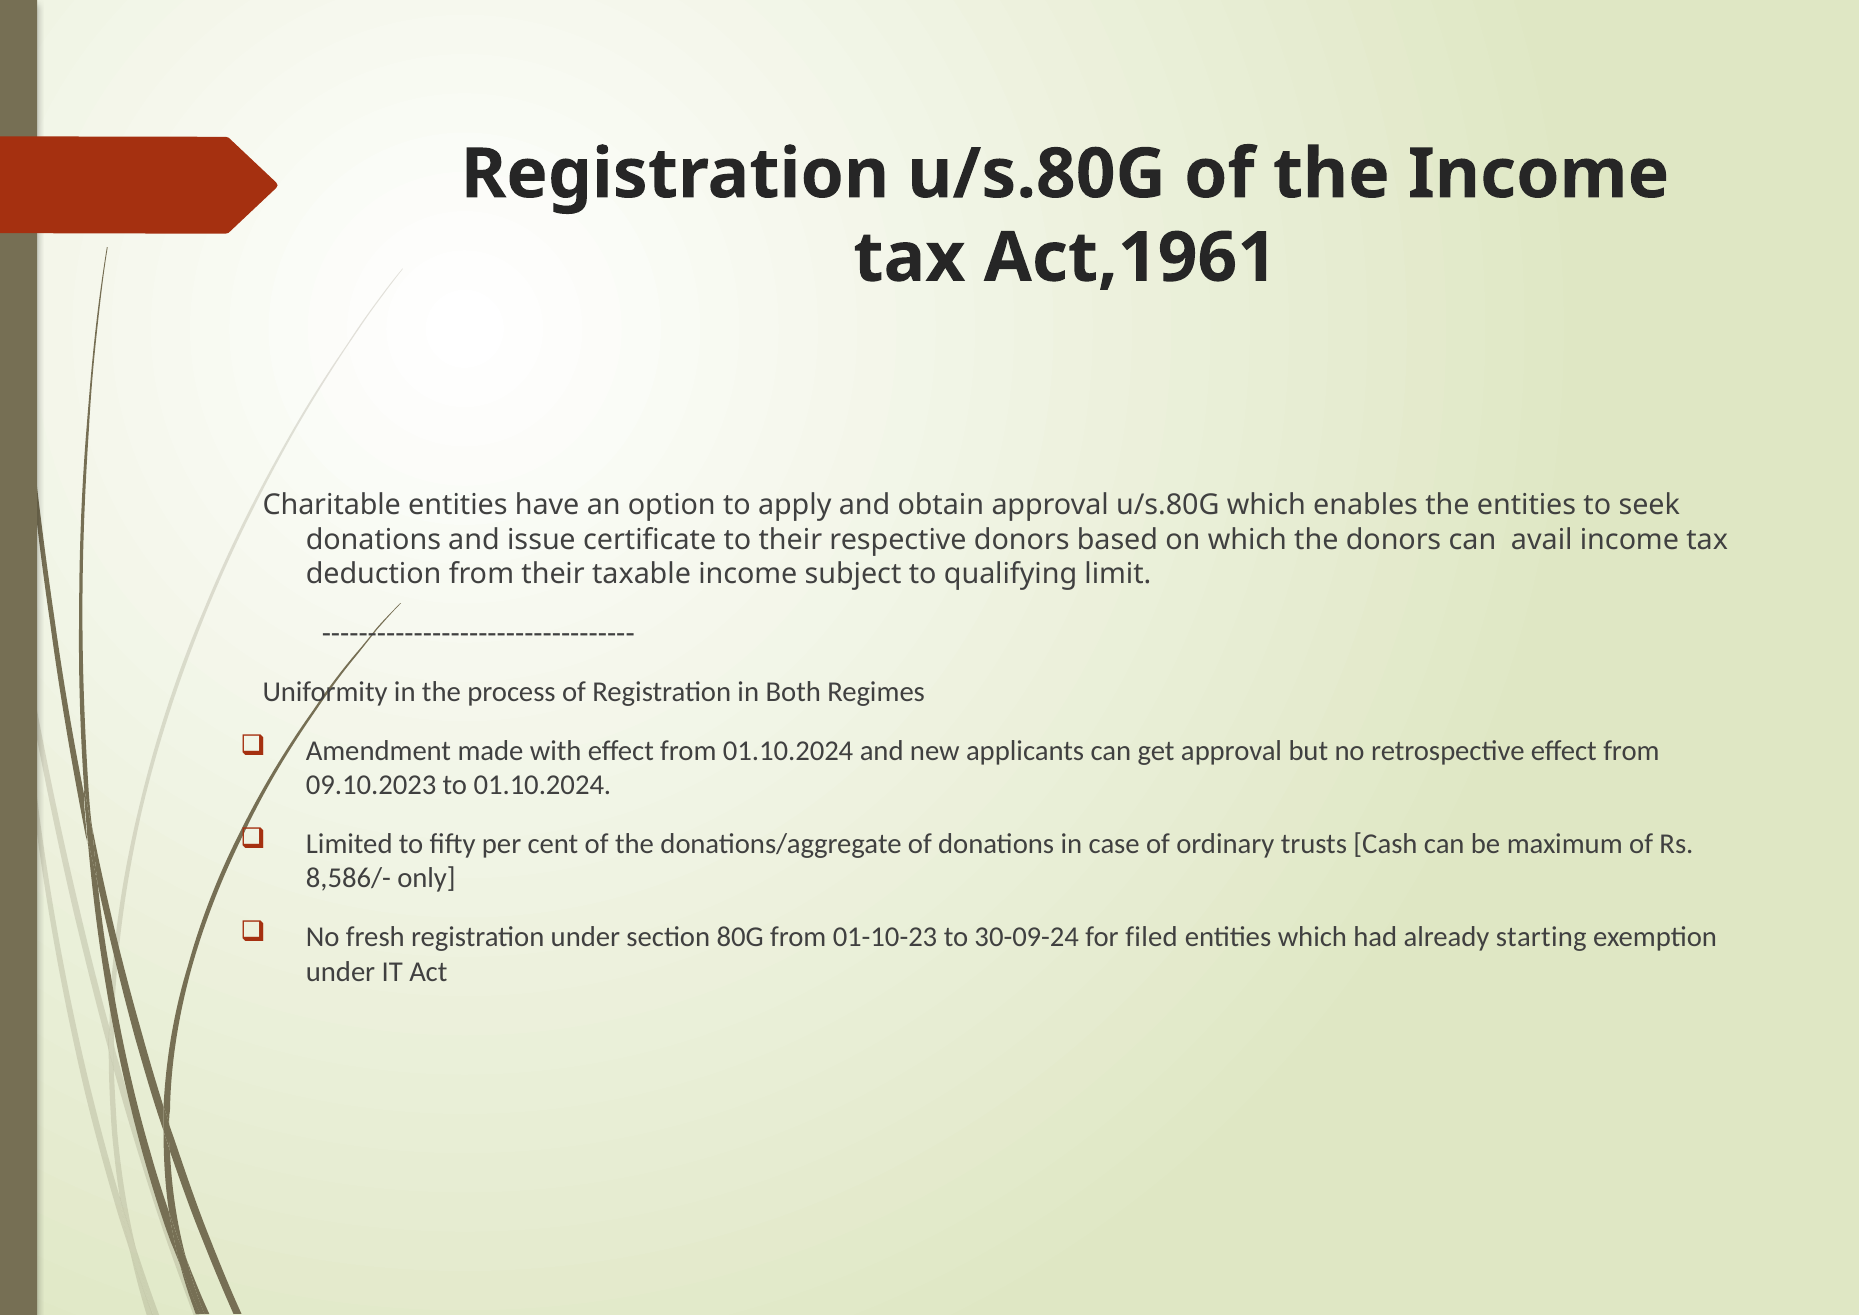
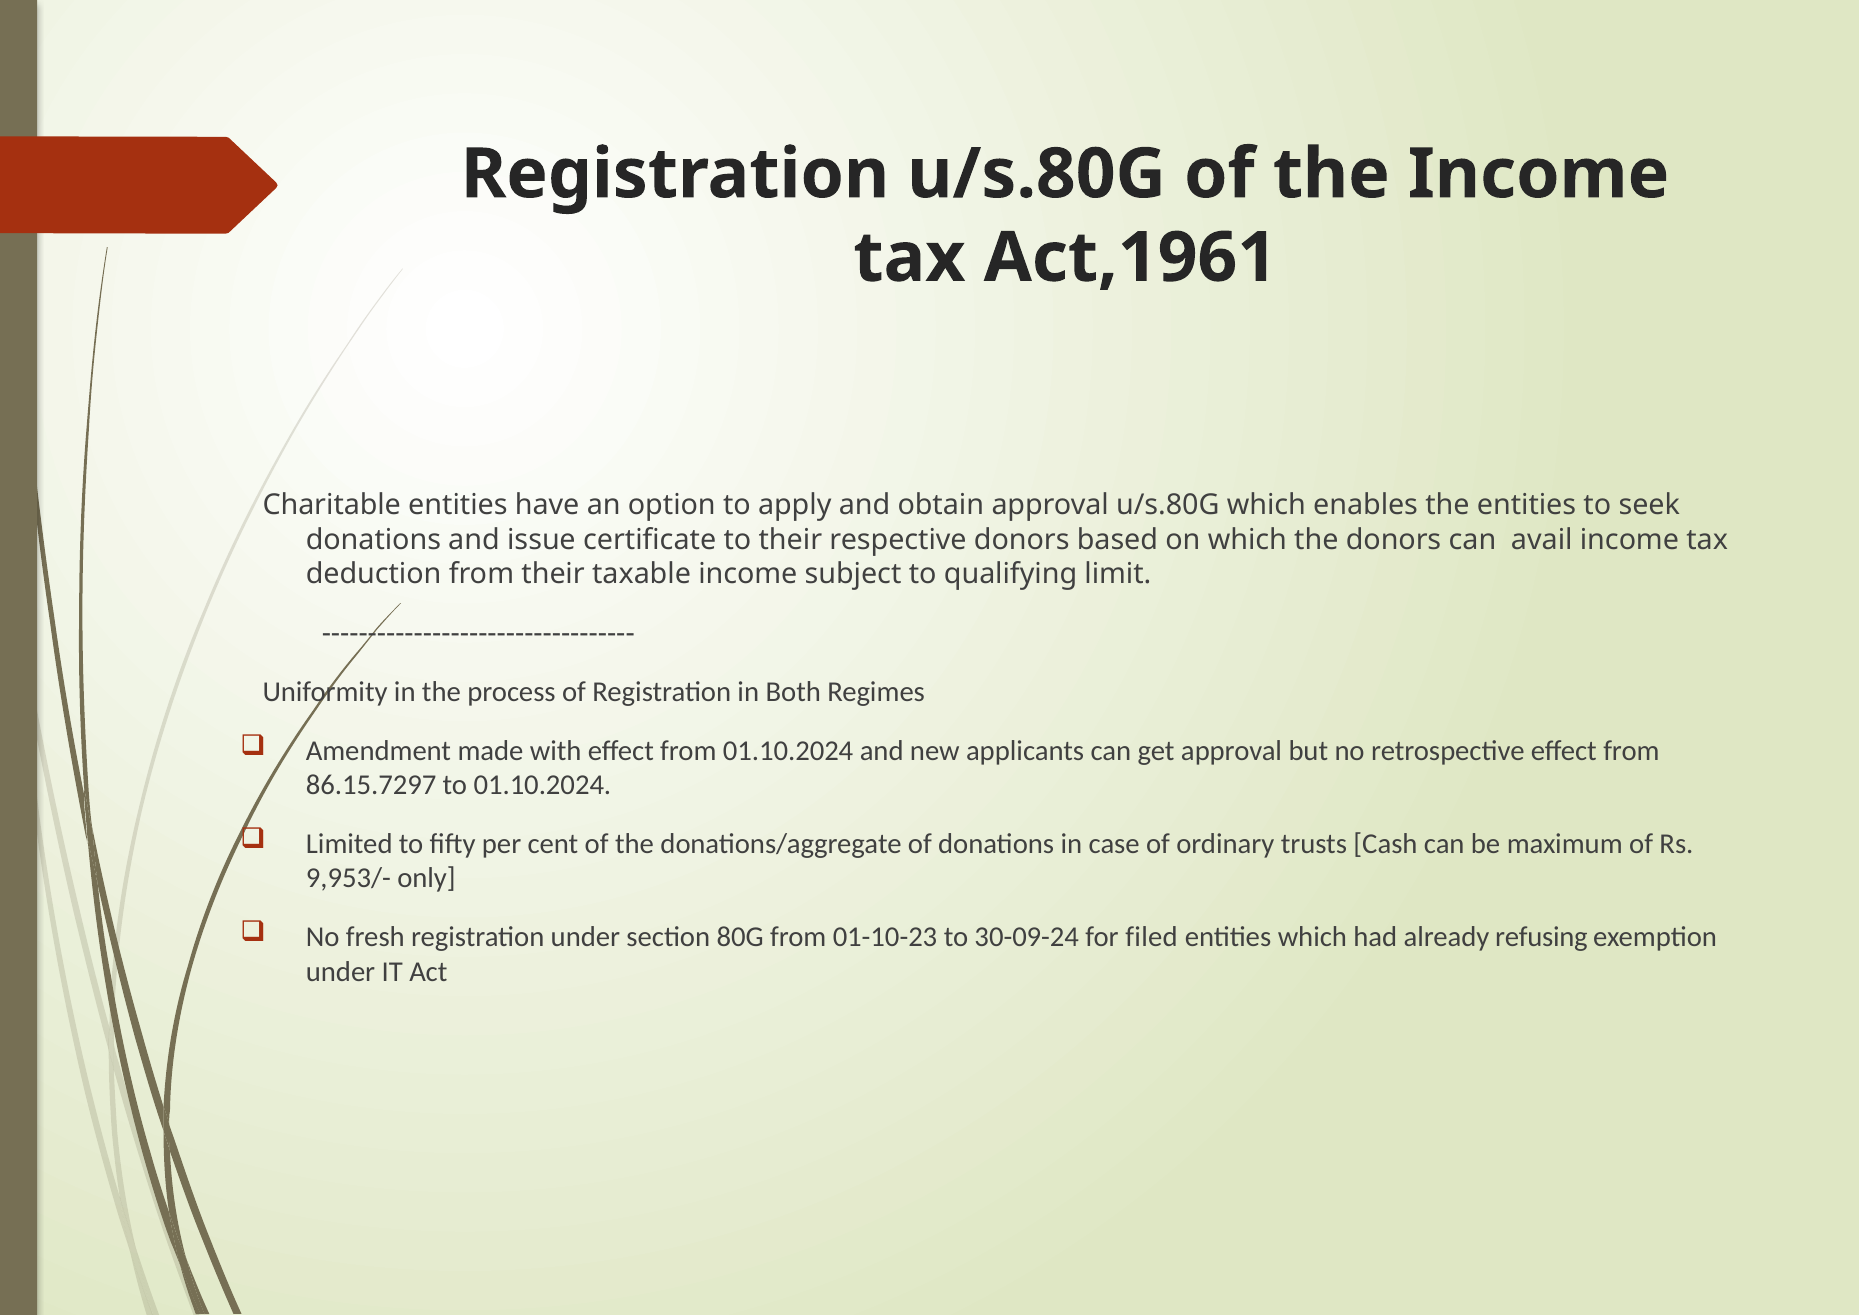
09.10.2023: 09.10.2023 -> 86.15.7297 (371, 785)
8,586/-: 8,586/- -> 9,953/- (348, 878)
starting: starting -> refusing (1541, 937)
